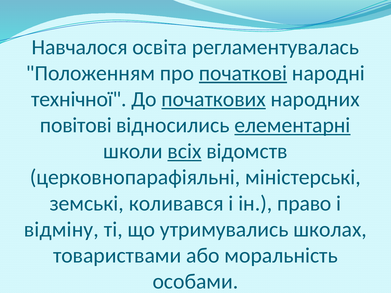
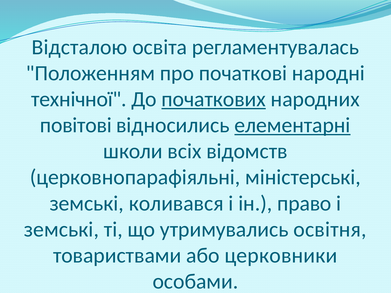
Навчалося: Навчалося -> Відсталою (80, 47)
початкові underline: present -> none (243, 73)
всіх underline: present -> none (184, 151)
відміну: відміну -> земські (61, 230)
школах: школах -> освітня (330, 230)
моральність: моральність -> церковники (281, 256)
